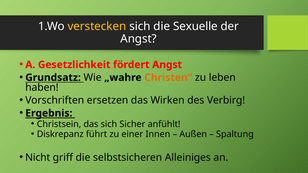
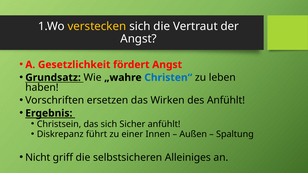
Sexuelle: Sexuelle -> Vertraut (195, 26)
Christen“ colour: orange -> blue (168, 78)
des Verbirg: Verbirg -> Anfühlt (226, 101)
